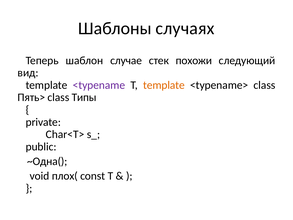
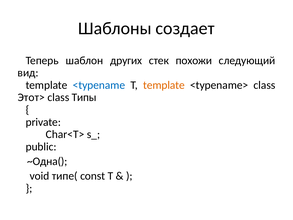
случаях: случаях -> создает (185, 28)
случае: случае -> других (126, 60)
<typename colour: purple -> blue (99, 85)
Пять>: Пять> -> Этот> (31, 97)
плох(: плох( -> типе( (65, 176)
